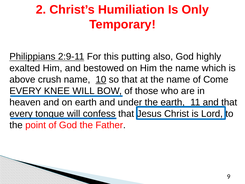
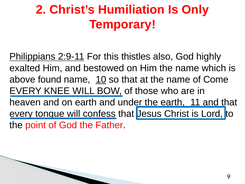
putting: putting -> thistles (136, 57)
crush: crush -> found (50, 79)
